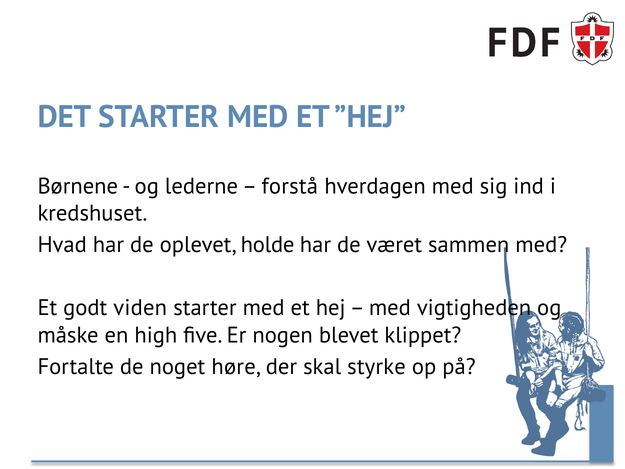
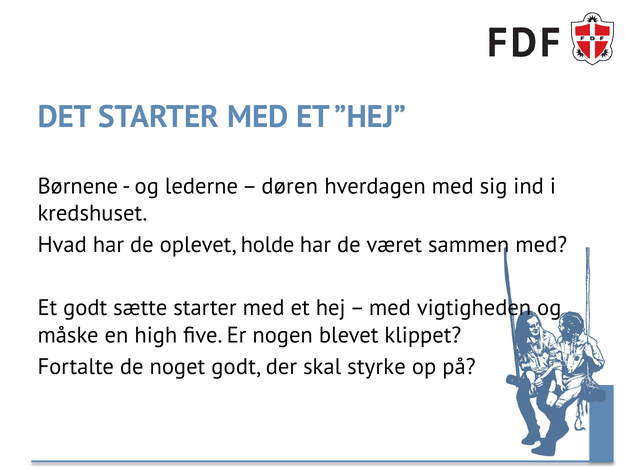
forstå: forstå -> døren (290, 186)
viden: viden -> sætte (140, 308)
noget høre: høre -> godt (236, 366)
